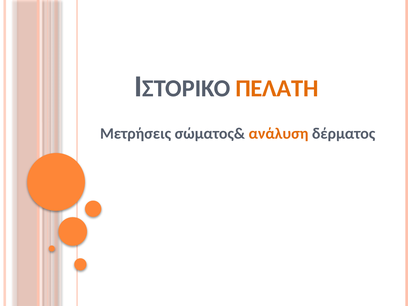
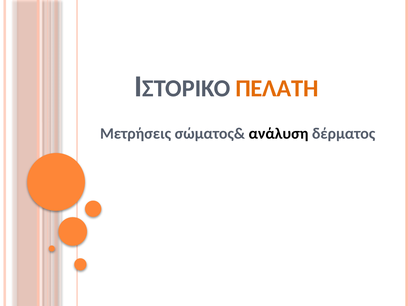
ανάλυση colour: orange -> black (279, 133)
